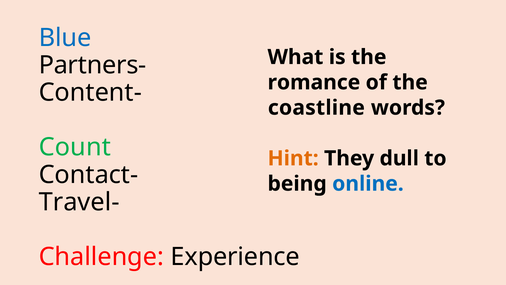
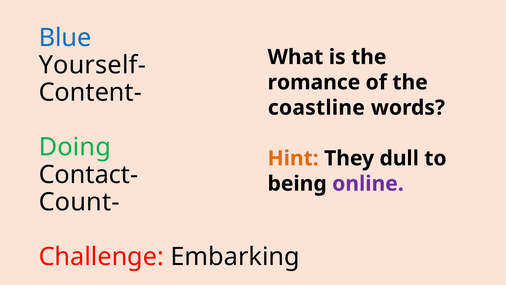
Partners-: Partners- -> Yourself- (92, 65)
Count: Count -> Doing (75, 147)
online colour: blue -> purple (368, 183)
Travel-: Travel- -> Count- (79, 202)
Experience: Experience -> Embarking (235, 256)
